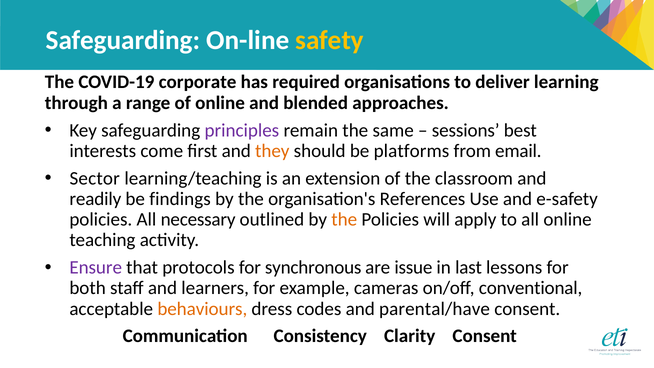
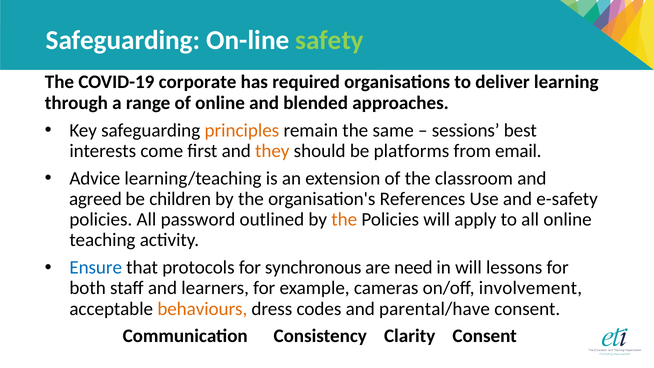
safety colour: yellow -> light green (330, 40)
principles colour: purple -> orange (242, 130)
Sector: Sector -> Advice (95, 178)
readily: readily -> agreed (95, 199)
findings: findings -> children (180, 199)
necessary: necessary -> password (198, 219)
Ensure colour: purple -> blue (96, 267)
issue: issue -> need (413, 267)
in last: last -> will (468, 267)
conventional: conventional -> involvement (530, 288)
